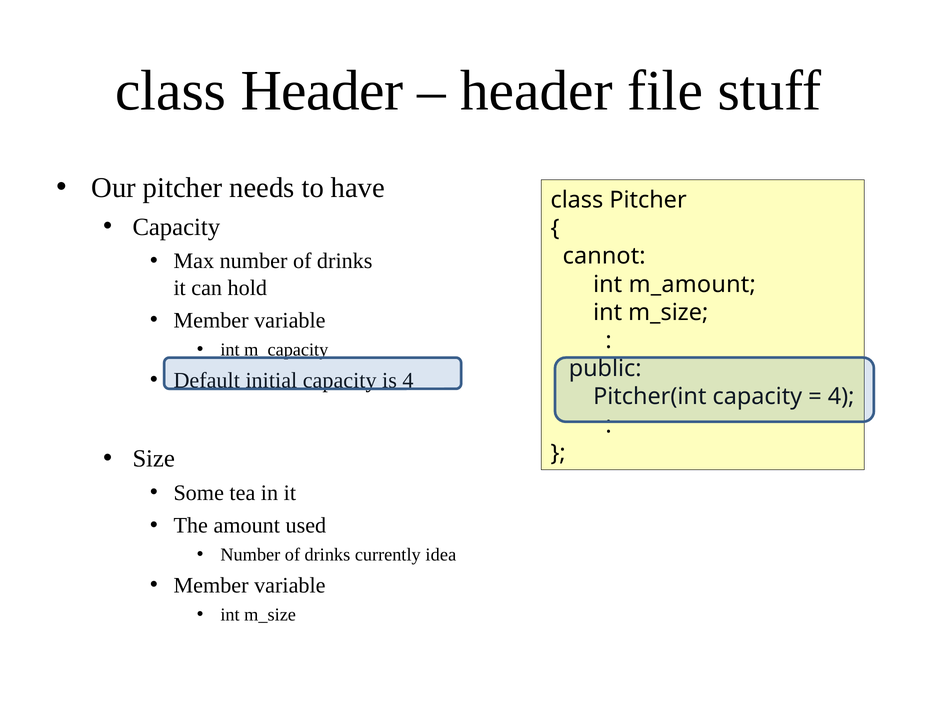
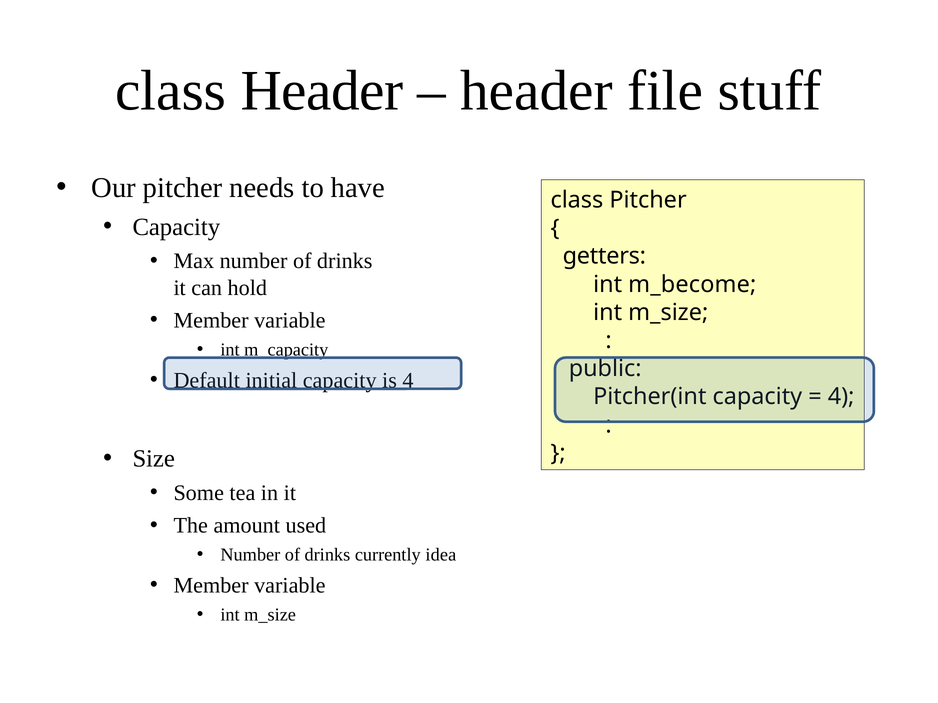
cannot: cannot -> getters (604, 256)
m_amount: m_amount -> m_become (692, 284)
